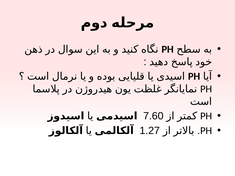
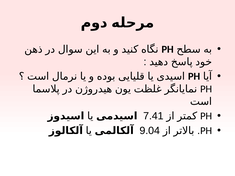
7.60: 7.60 -> 7.41 (153, 116)
1.27: 1.27 -> 9.04 (150, 131)
